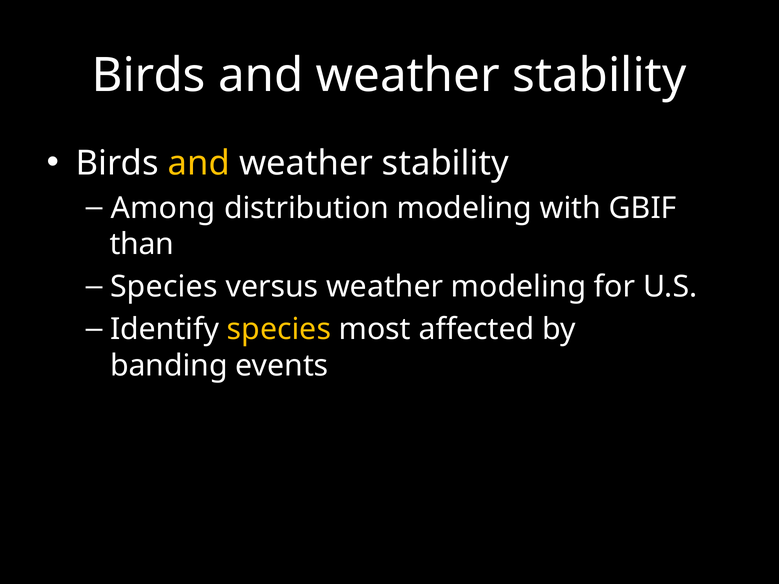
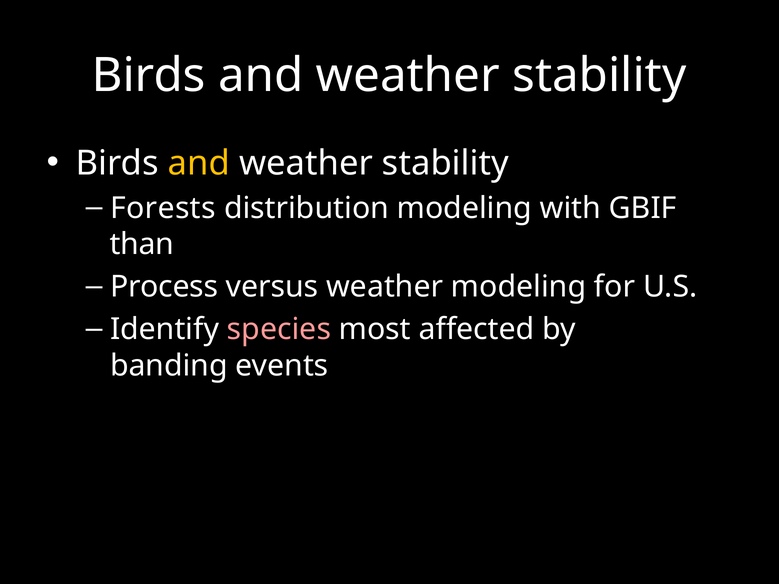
Among: Among -> Forests (163, 208)
Species: Species -> Process (164, 287)
species colour: yellow -> pink (279, 329)
